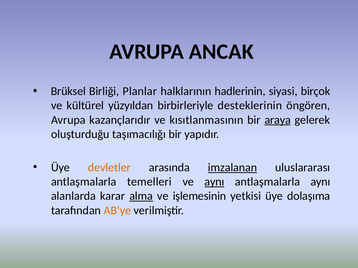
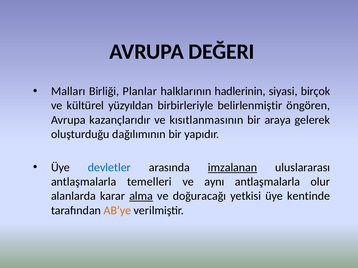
ANCAK: ANCAK -> DEĞERI (221, 52)
Brüksel: Brüksel -> Malları (68, 91)
desteklerinin: desteklerinin -> belirlenmiştir (250, 106)
araya underline: present -> none (278, 120)
taşımacılığı: taşımacılığı -> dağılımının (139, 134)
devletler colour: orange -> blue (109, 168)
aynı underline: present -> none (214, 182)
antlaşmalarla aynı: aynı -> olur (320, 182)
işlemesinin: işlemesinin -> doğuracağı (199, 196)
dolaşıma: dolaşıma -> kentinde (309, 196)
